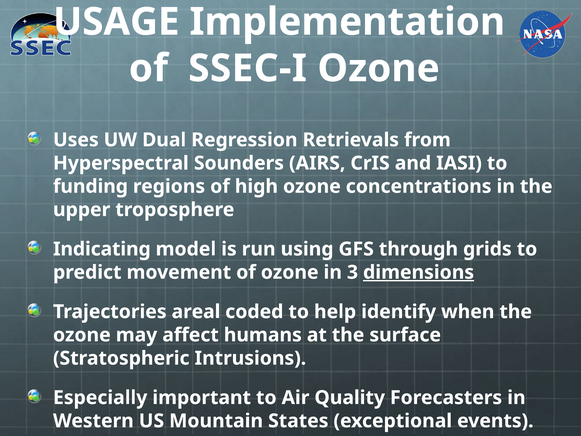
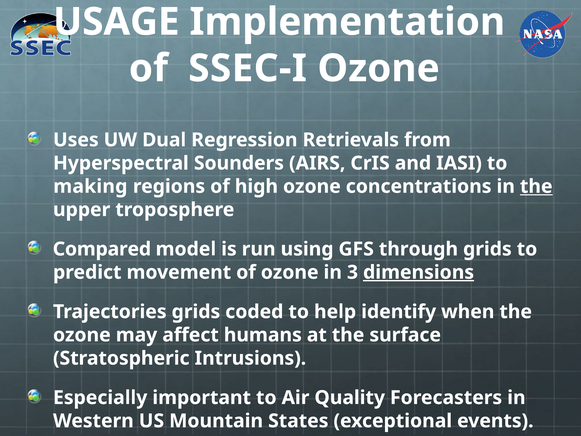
funding: funding -> making (90, 186)
the underline: none -> present (536, 186)
Indicating: Indicating -> Compared (102, 249)
Trajectories areal: areal -> grids (196, 312)
